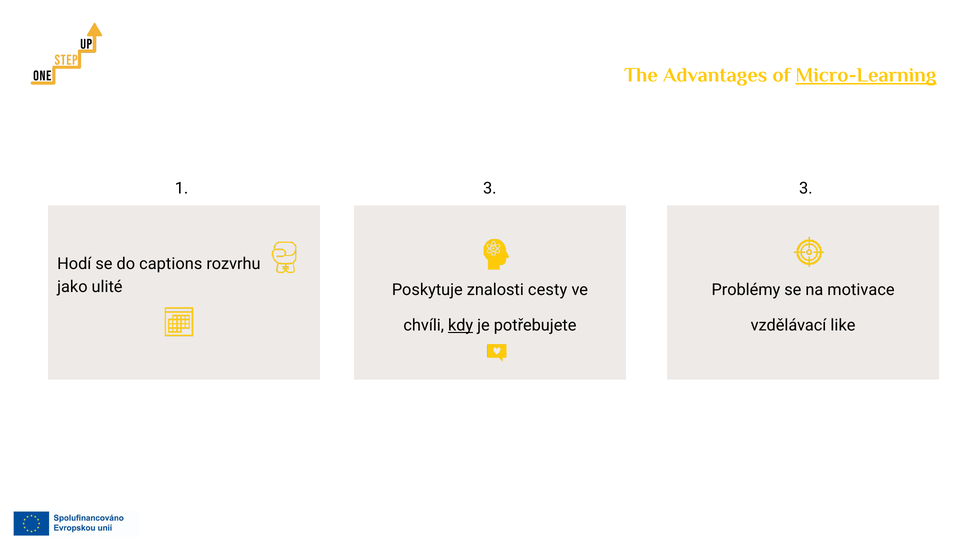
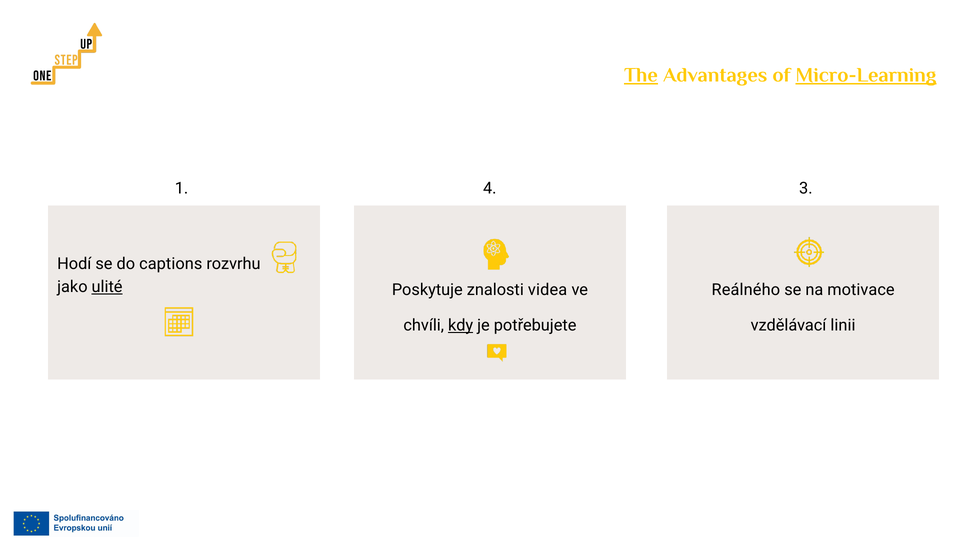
The underline: none -> present (641, 75)
1 3: 3 -> 4 (490, 188)
ulité underline: none -> present (107, 287)
cesty: cesty -> videa (548, 290)
Problémy: Problémy -> Reálného (746, 290)
like: like -> linii (843, 325)
